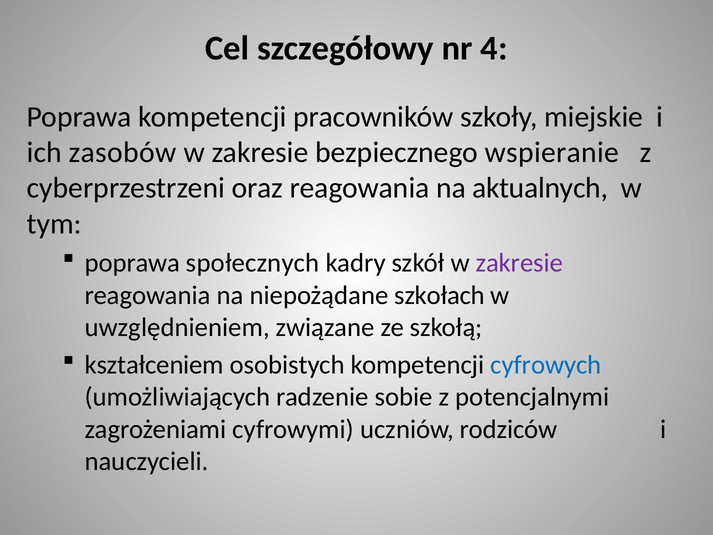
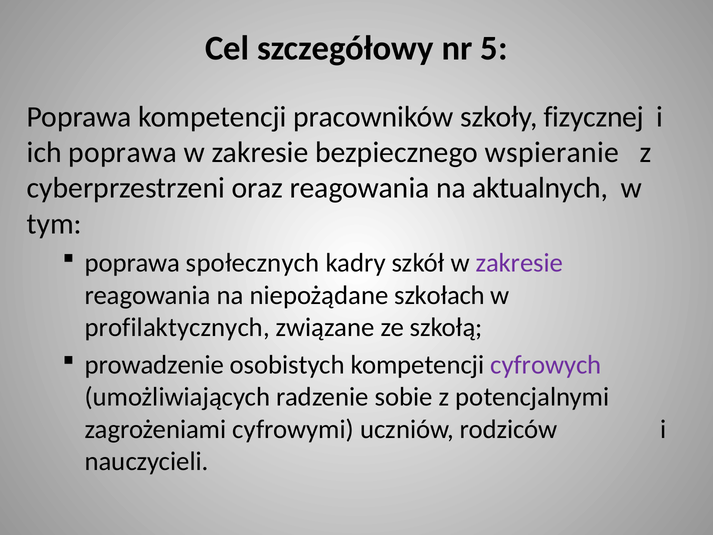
4: 4 -> 5 (494, 48)
miejskie: miejskie -> fizycznej (594, 117)
ich zasobów: zasobów -> poprawa (123, 152)
uwzględnieniem: uwzględnieniem -> profilaktycznych (177, 327)
kształceniem: kształceniem -> prowadzenie (154, 365)
cyfrowych colour: blue -> purple (546, 365)
